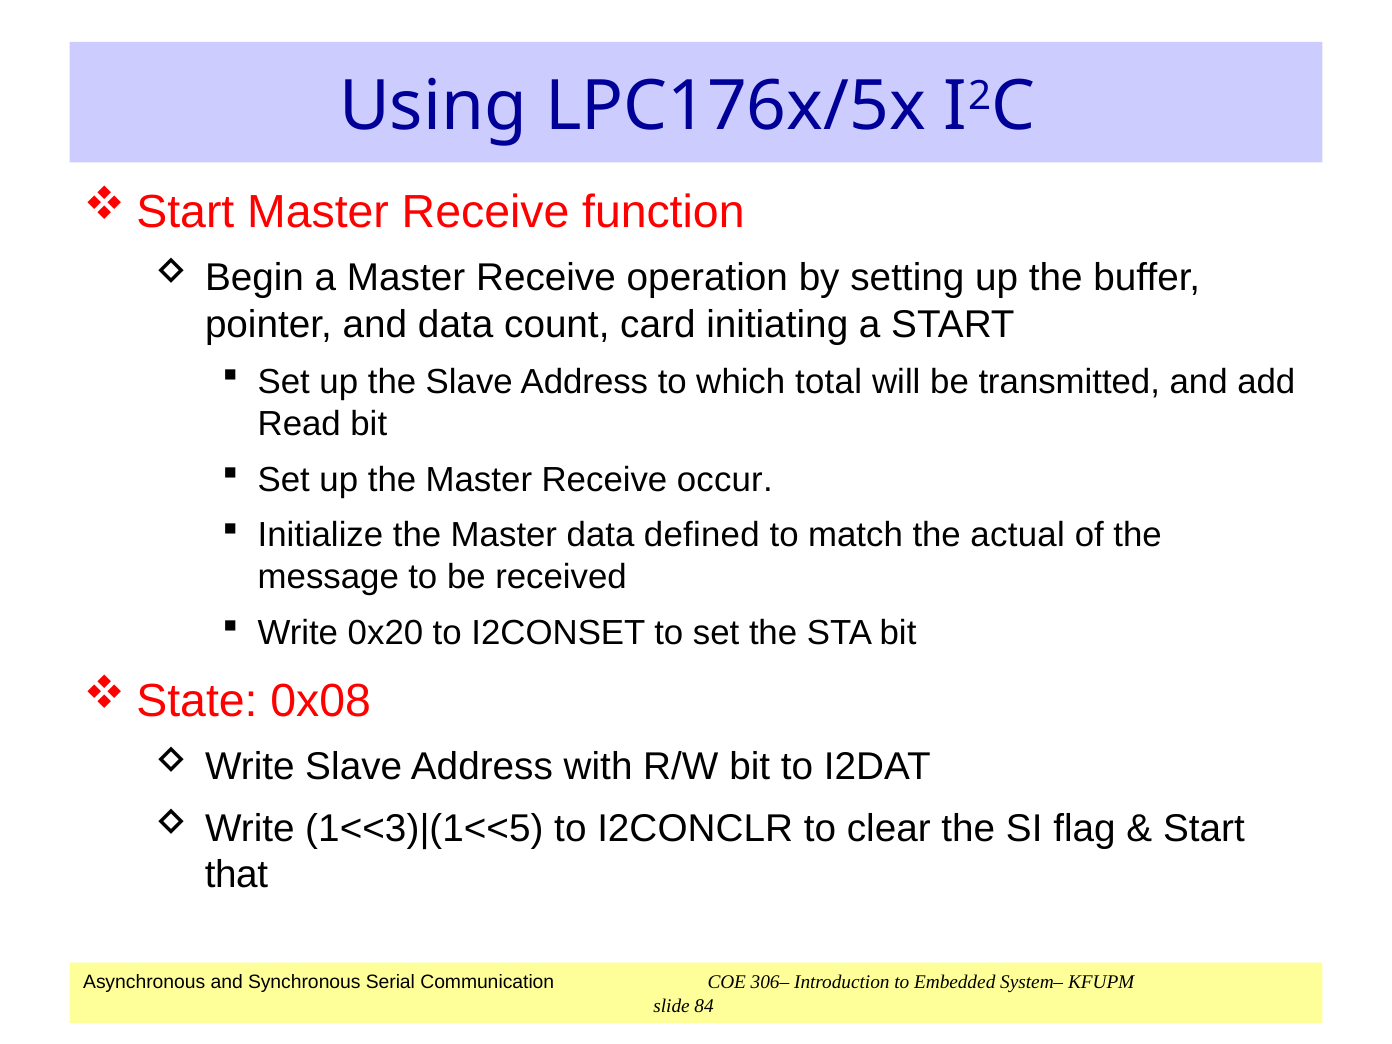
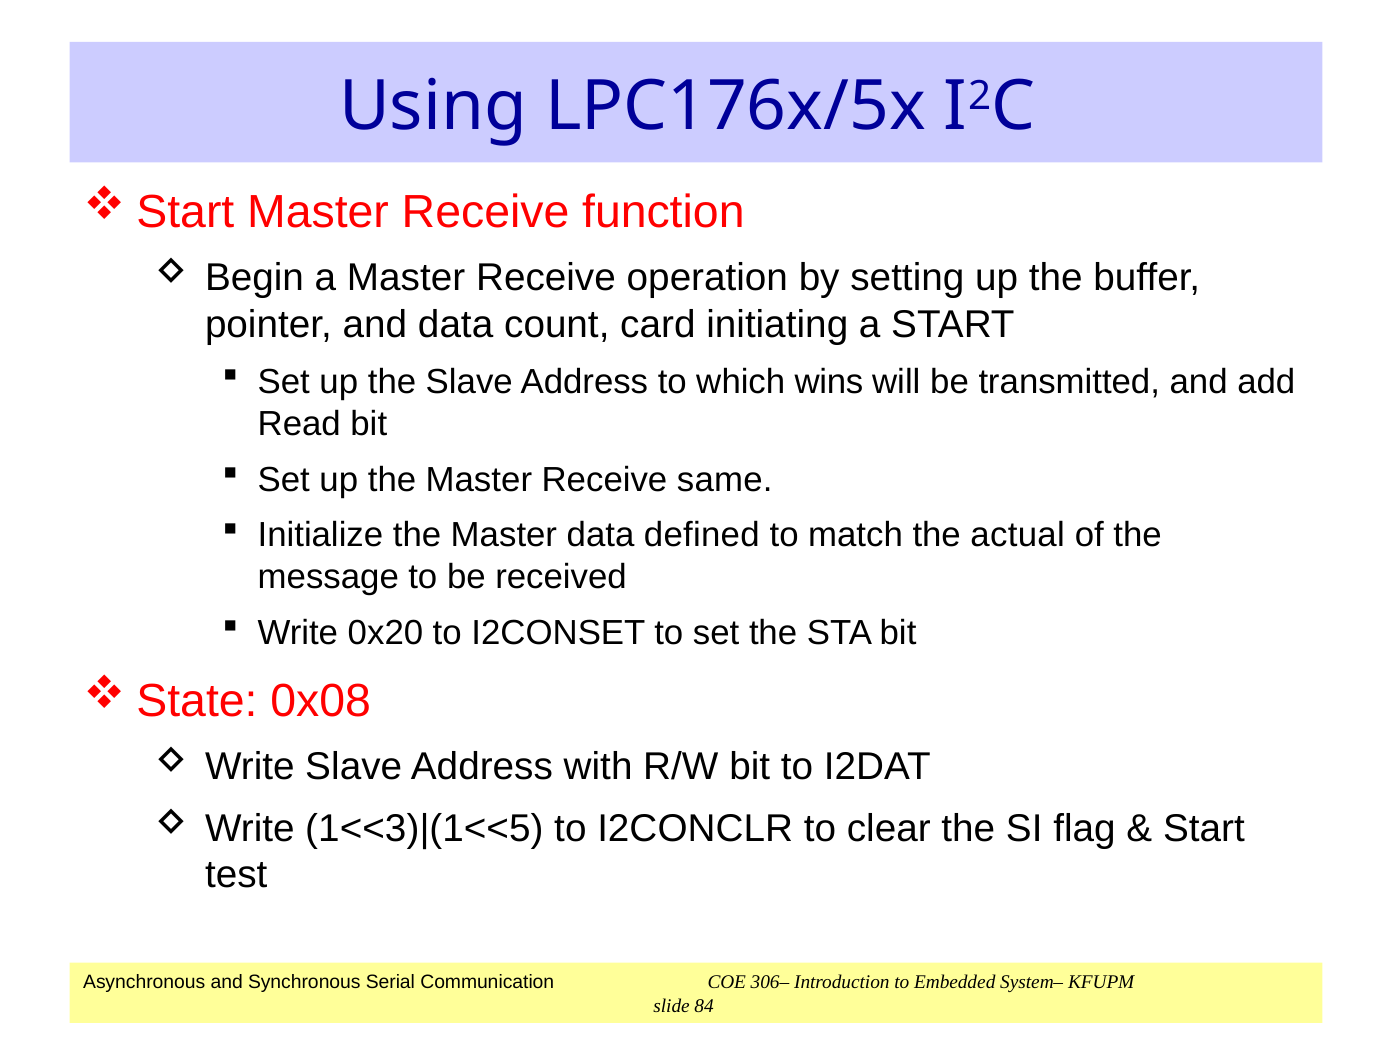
total: total -> wins (829, 382)
occur: occur -> same (725, 480)
that: that -> test (236, 875)
